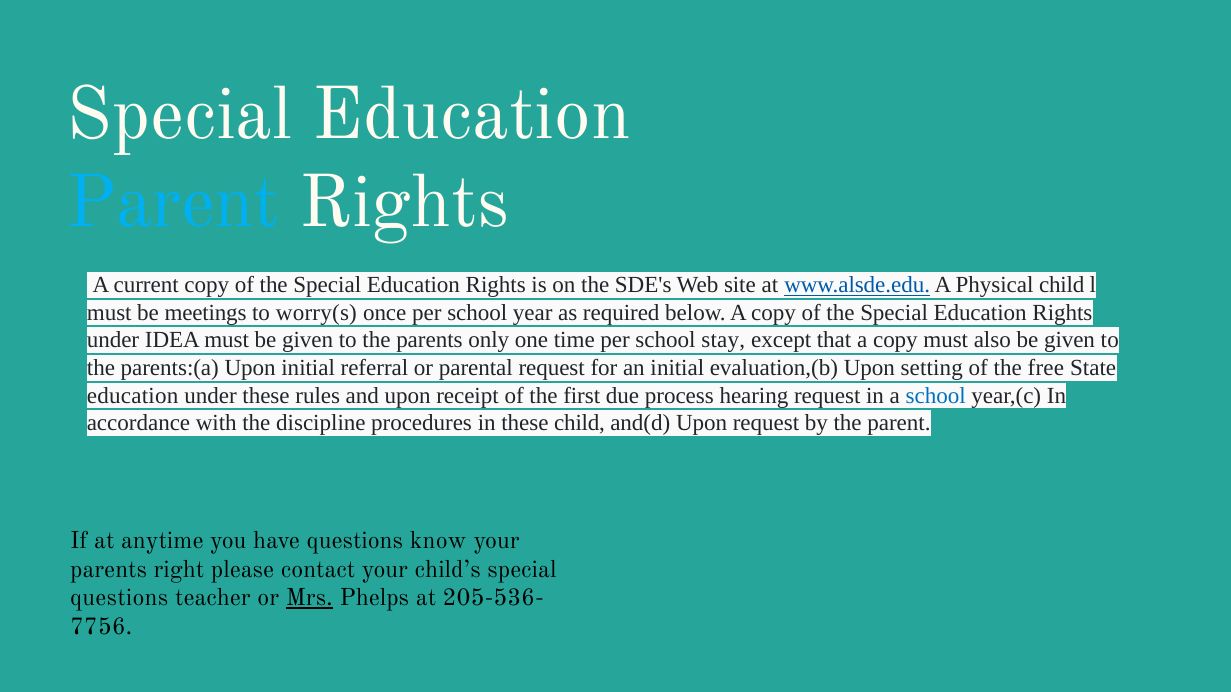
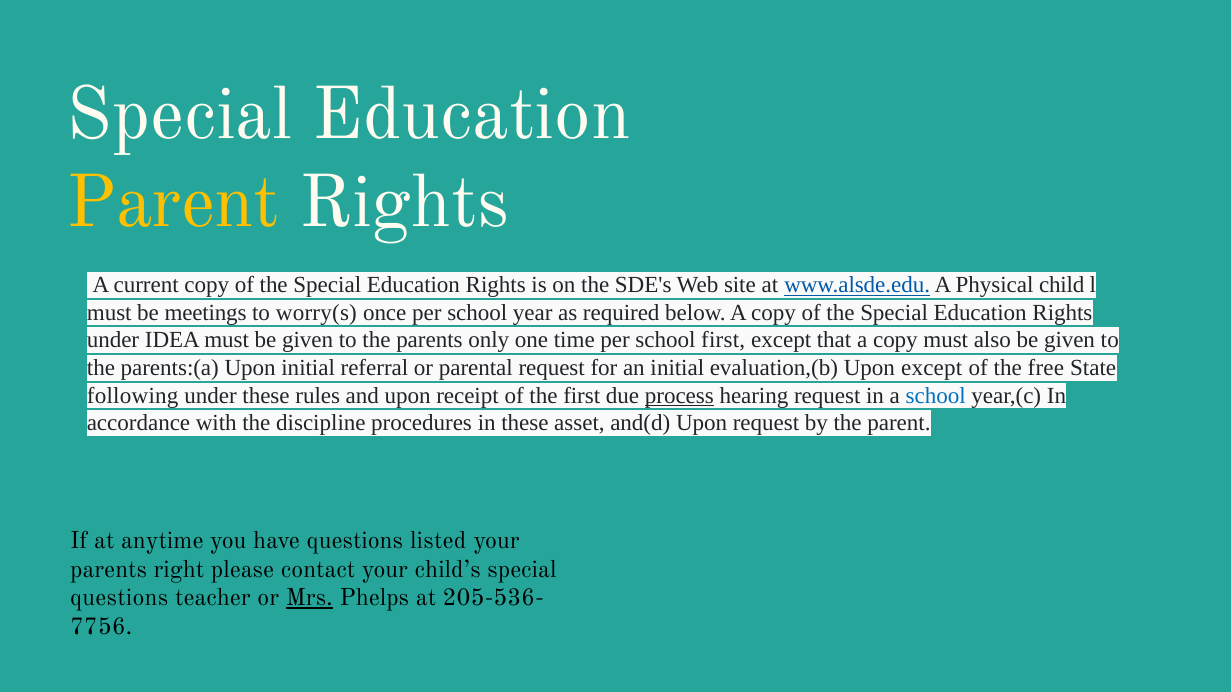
Parent colour: light blue -> yellow (173, 202)
school stay: stay -> first (723, 341)
Upon setting: setting -> except (932, 368)
education: education -> following (133, 396)
process underline: none -> present (679, 396)
these child: child -> asset (579, 424)
know: know -> listed (438, 541)
